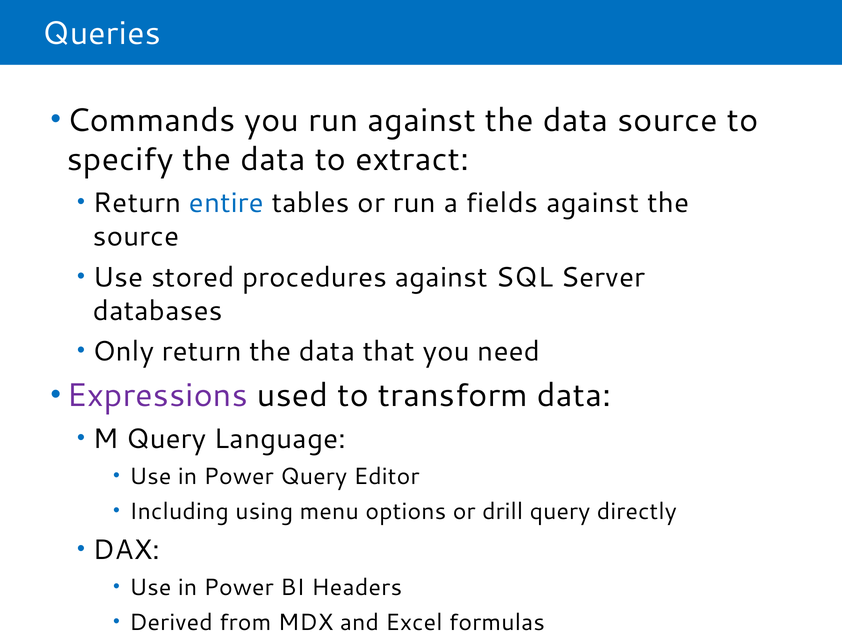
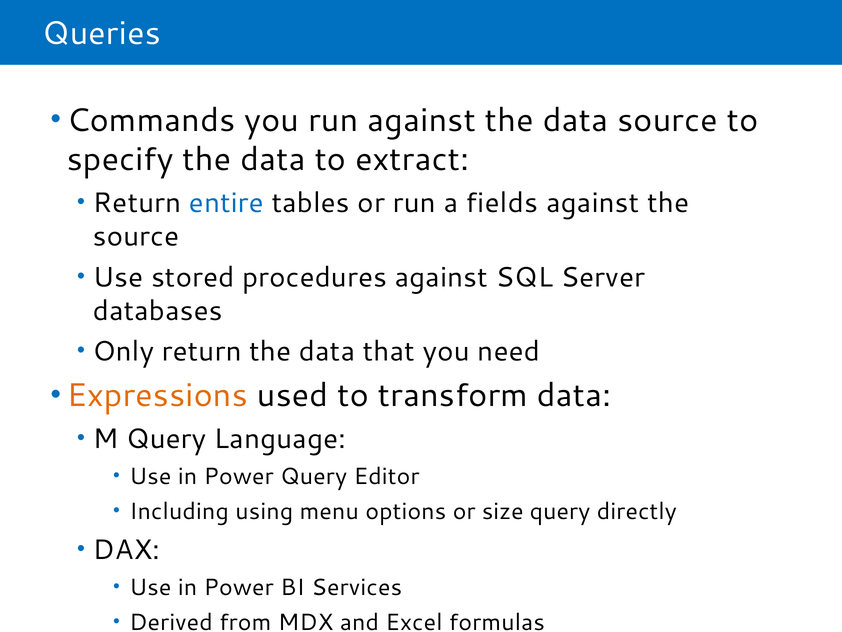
Expressions colour: purple -> orange (157, 395)
drill: drill -> size (503, 511)
Headers: Headers -> Services (357, 587)
